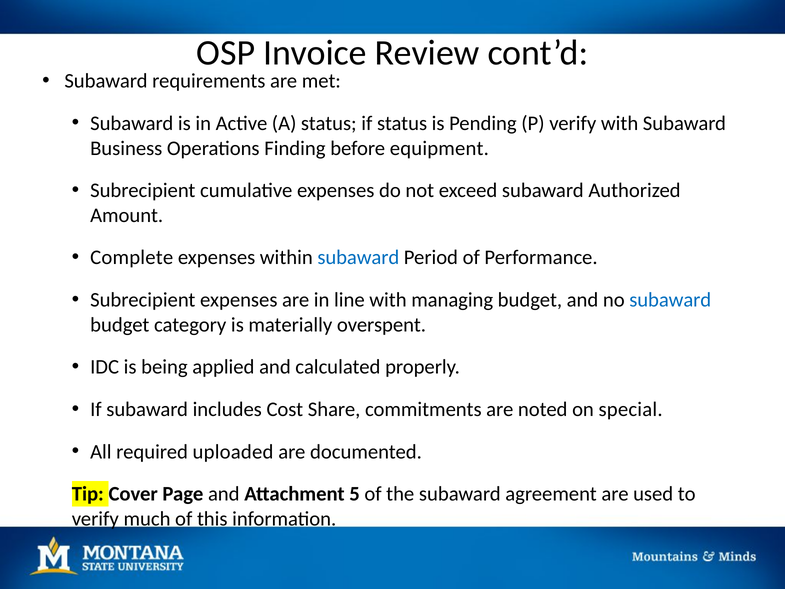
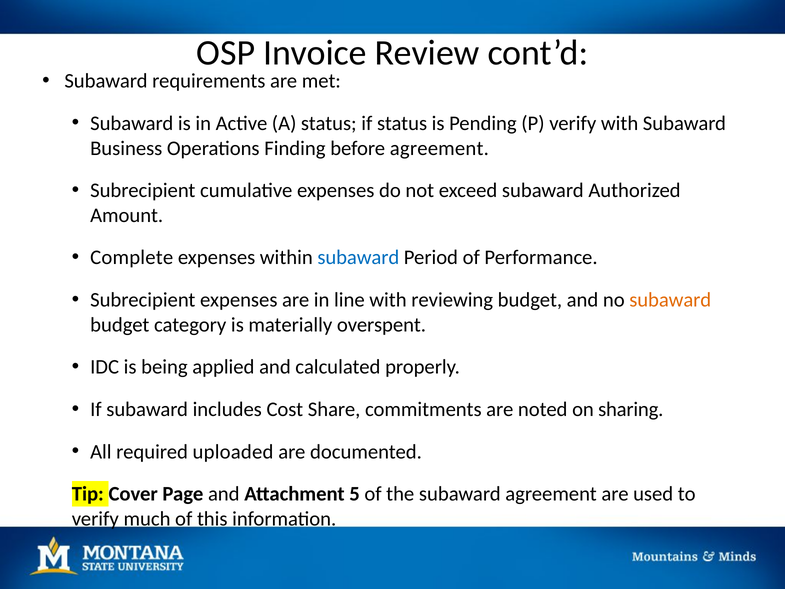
before equipment: equipment -> agreement (439, 148)
managing: managing -> reviewing (452, 300)
subaward colour: blue -> orange (670, 300)
special: special -> sharing (631, 409)
